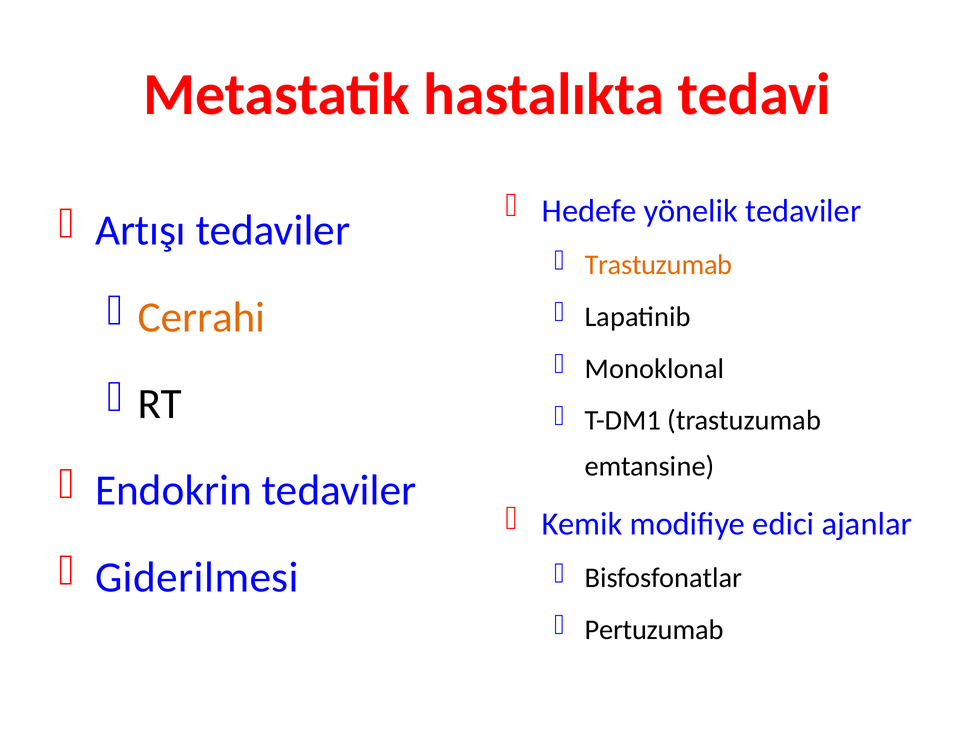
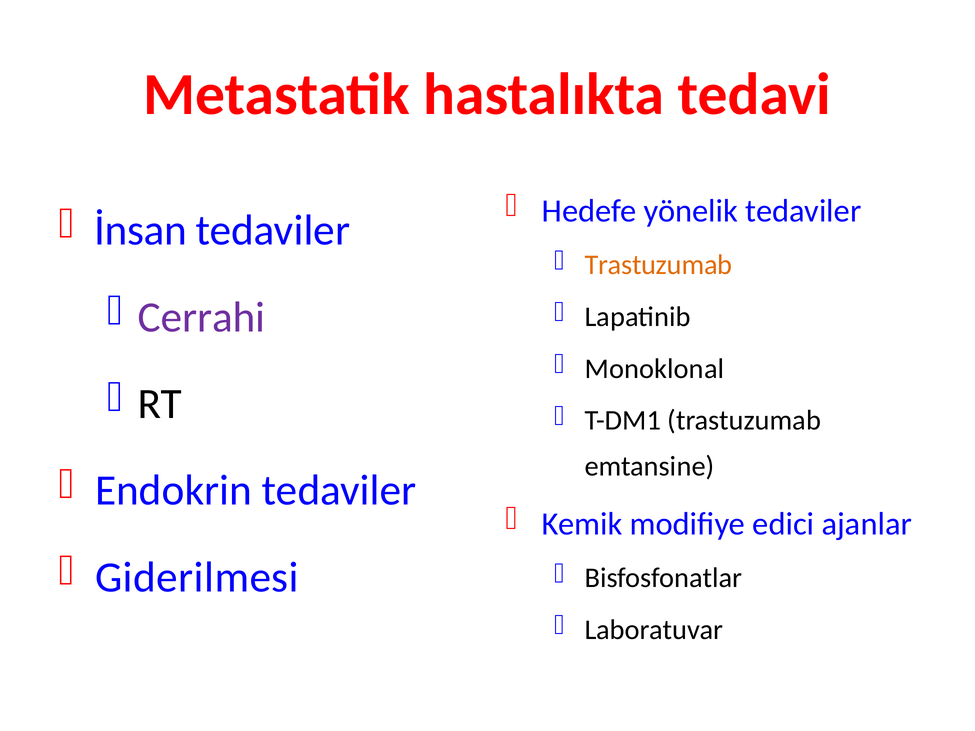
Artışı: Artışı -> İnsan (141, 231)
Cerrahi colour: orange -> purple (201, 317)
Pertuzumab: Pertuzumab -> Laboratuvar (654, 630)
